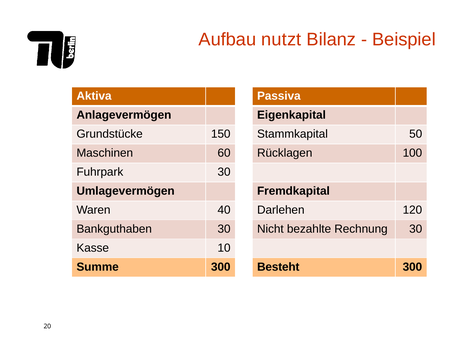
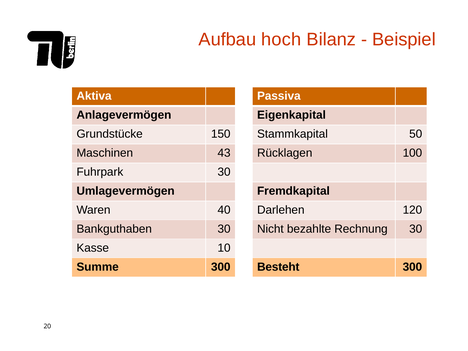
nutzt: nutzt -> hoch (281, 39)
60: 60 -> 43 (224, 153)
